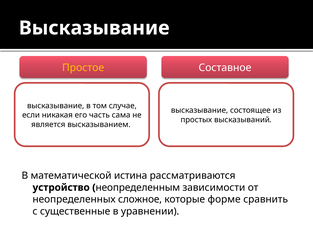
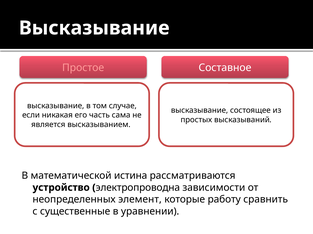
Простое colour: yellow -> pink (83, 68)
неопределенным: неопределенным -> электропроводна (138, 188)
сложное: сложное -> элемент (140, 200)
форме: форме -> работу (224, 200)
